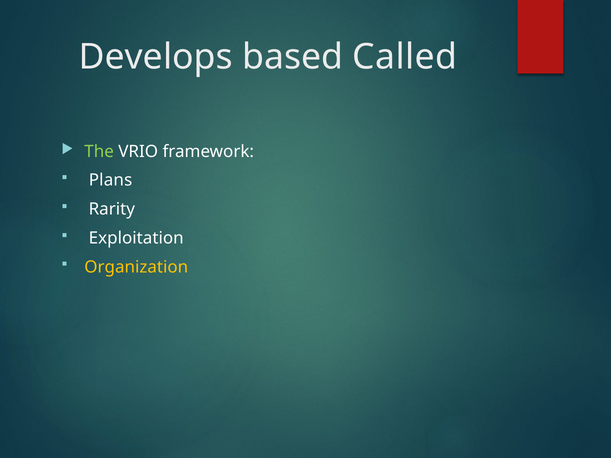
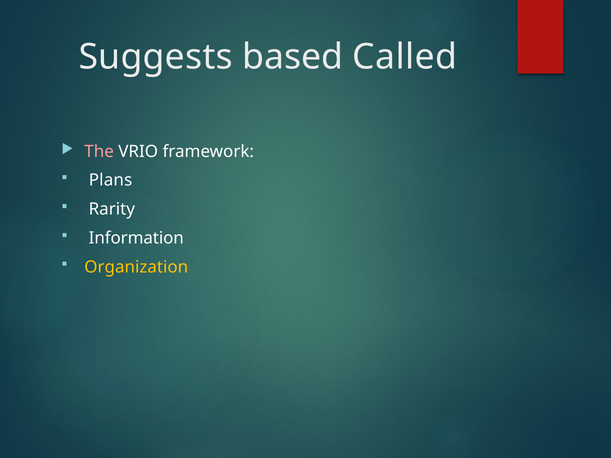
Develops: Develops -> Suggests (156, 57)
The colour: light green -> pink (99, 152)
Exploitation: Exploitation -> Information (136, 238)
